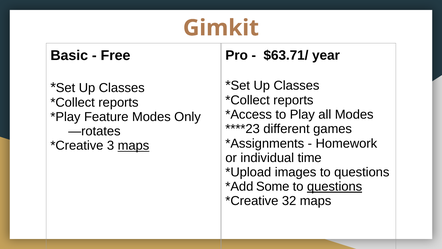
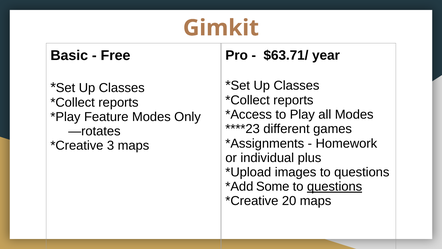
maps underline: present -> none (133, 145)
time: time -> plus (310, 158)
32: 32 -> 20 (289, 201)
